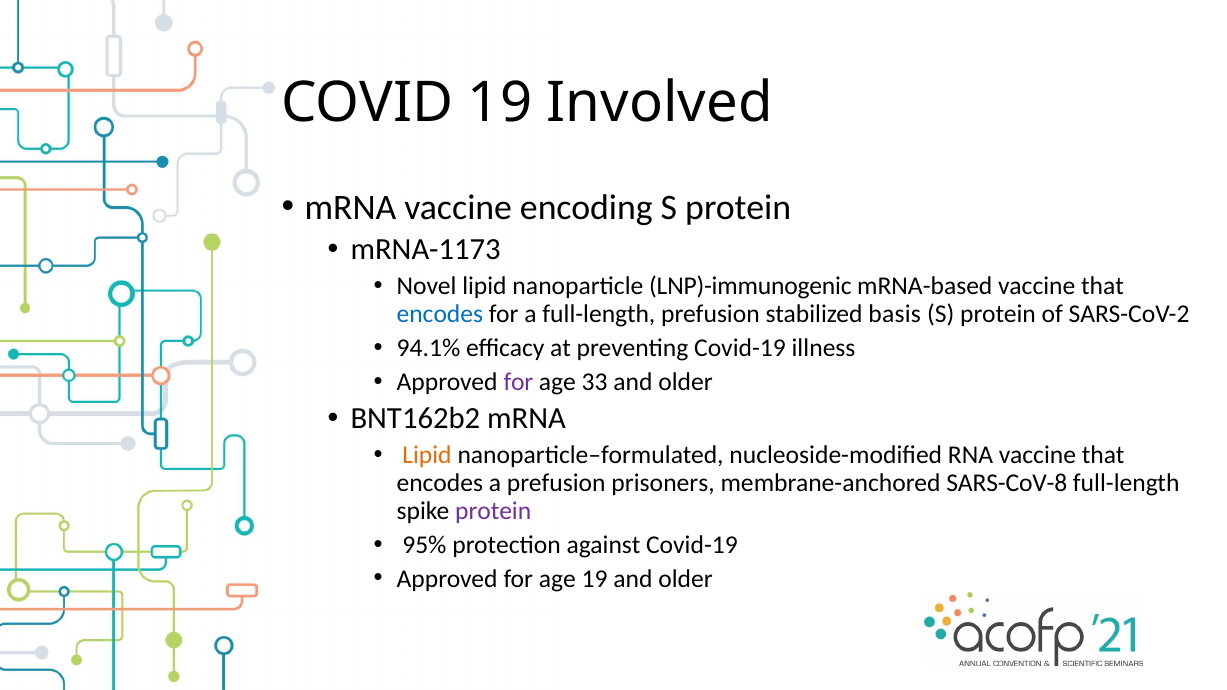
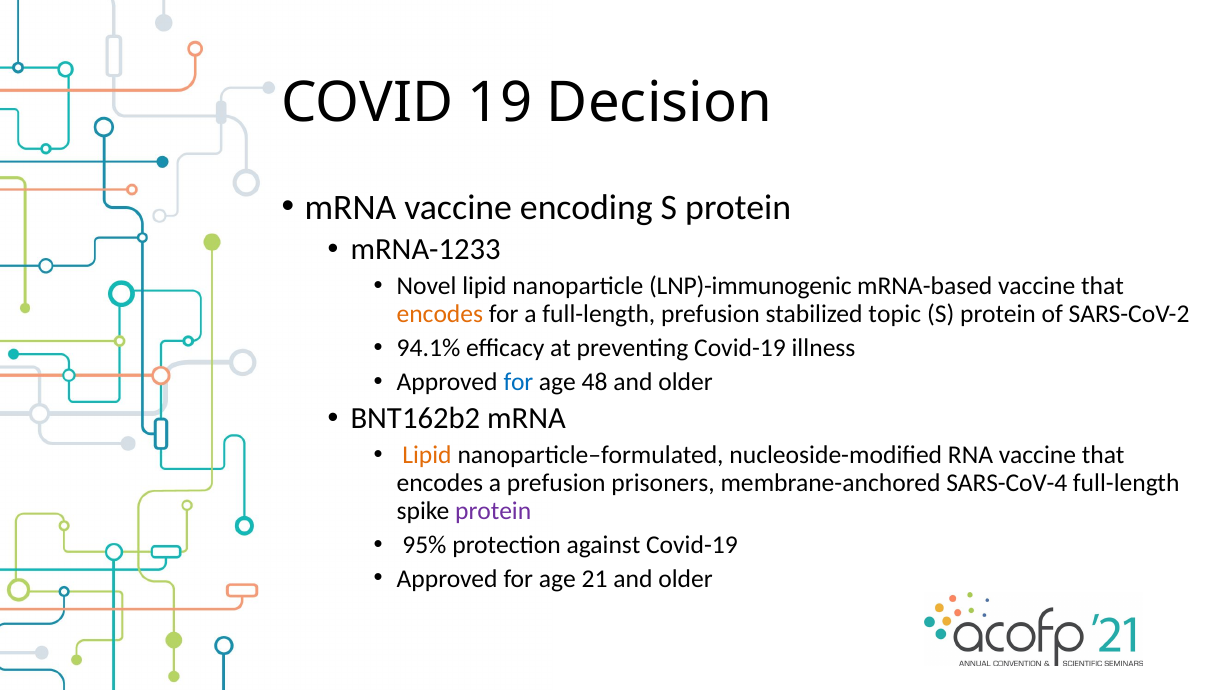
Involved: Involved -> Decision (660, 103)
mRNA-1173: mRNA-1173 -> mRNA-1233 (426, 250)
encodes colour: blue -> orange (440, 314)
basis: basis -> topic (895, 314)
for colour: purple -> blue (518, 382)
33: 33 -> 48 (595, 382)
SARS-CoV-8: SARS-CoV-8 -> SARS-CoV-4 (1007, 483)
age 19: 19 -> 21 (595, 579)
